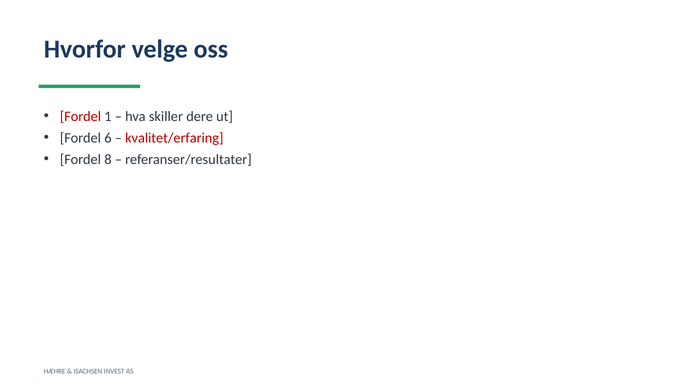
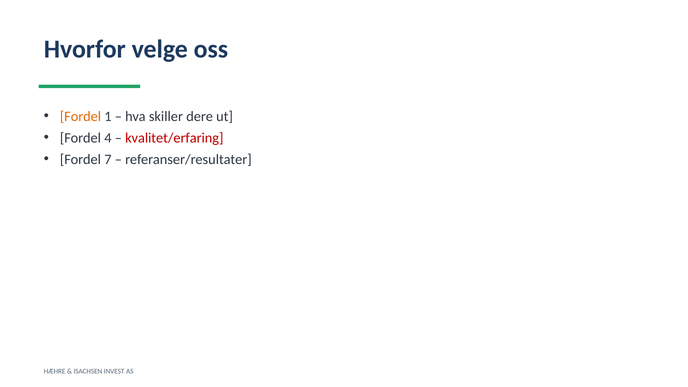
Fordel colour: red -> orange (80, 117)
6: 6 -> 4 (108, 138)
8: 8 -> 7 (108, 160)
